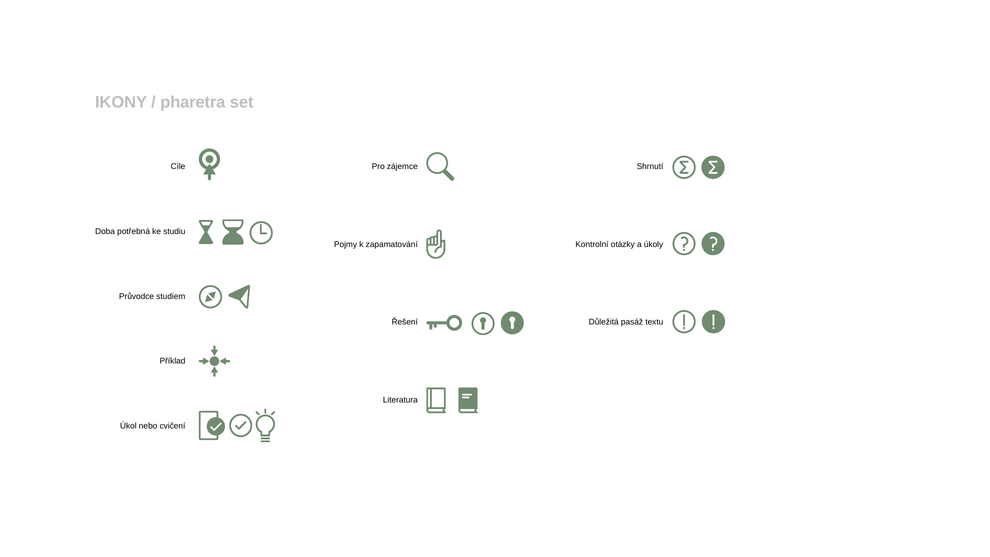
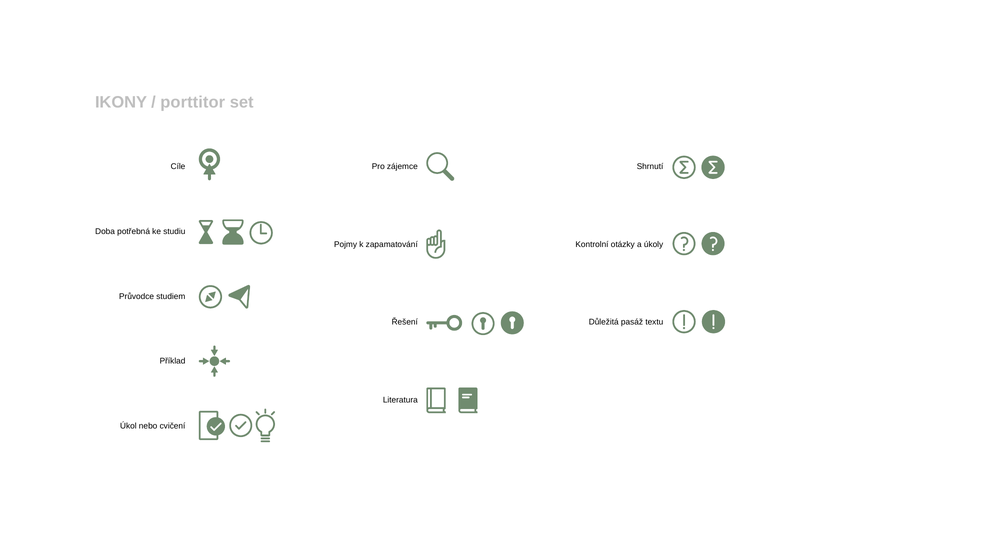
pharetra: pharetra -> porttitor (193, 102)
